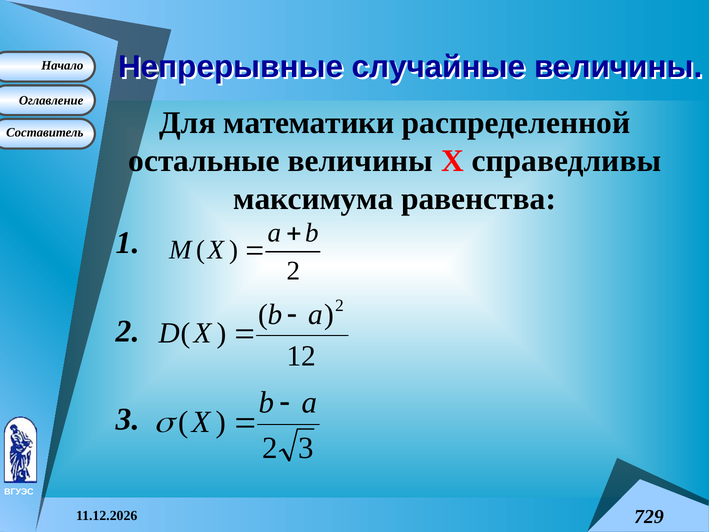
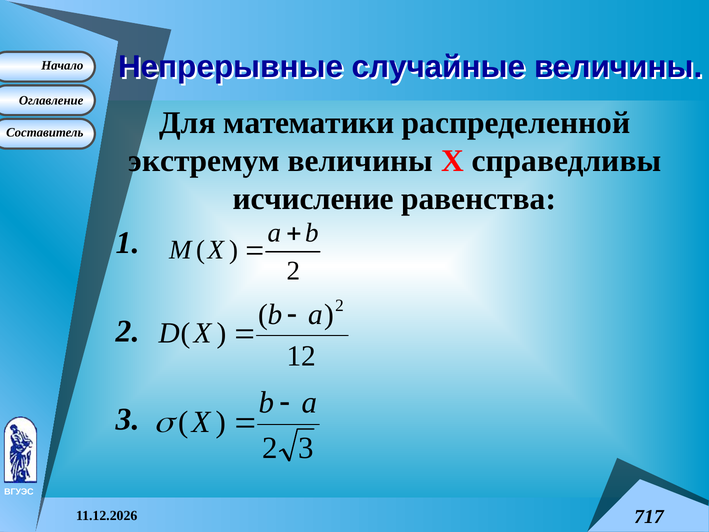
остальные: остальные -> экстремум (204, 161)
максимума: максимума -> исчисление (313, 199)
729: 729 -> 717 (649, 517)
